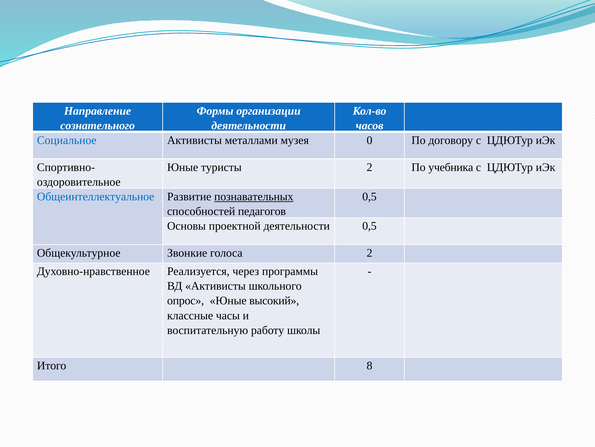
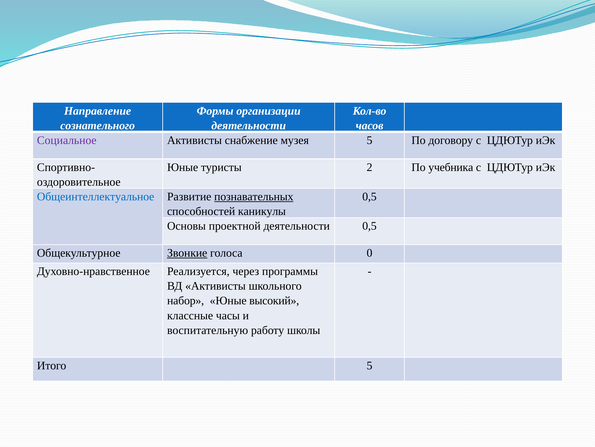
Социальное colour: blue -> purple (67, 140)
металлами: металлами -> снабжение (251, 140)
музея 0: 0 -> 5 (370, 140)
педагогов: педагогов -> каникулы (262, 211)
Звонкие underline: none -> present (187, 253)
голоса 2: 2 -> 0 (370, 253)
опрос: опрос -> набор (186, 300)
Итого 8: 8 -> 5 (370, 365)
